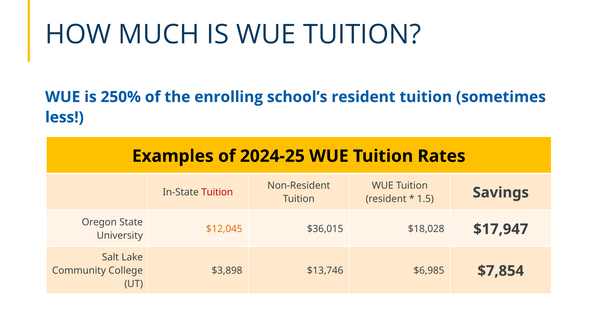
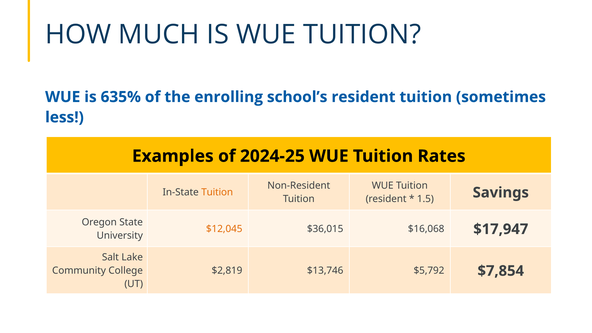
250%: 250% -> 635% (121, 97)
Tuition colour: red -> orange (217, 192)
$18,028: $18,028 -> $16,068 (426, 229)
$3,898: $3,898 -> $2,819 (227, 271)
$6,985: $6,985 -> $5,792 (429, 271)
